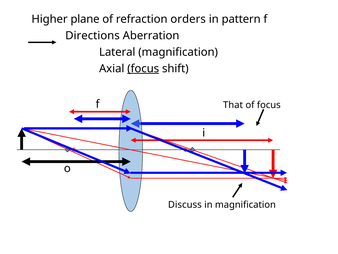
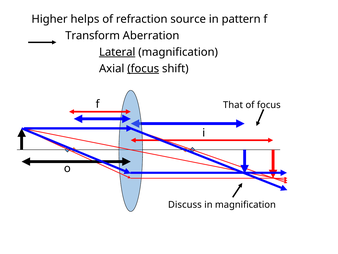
plane: plane -> helps (85, 19)
orders: orders -> source (188, 19)
Directions: Directions -> Transform (93, 36)
Lateral underline: none -> present (117, 52)
